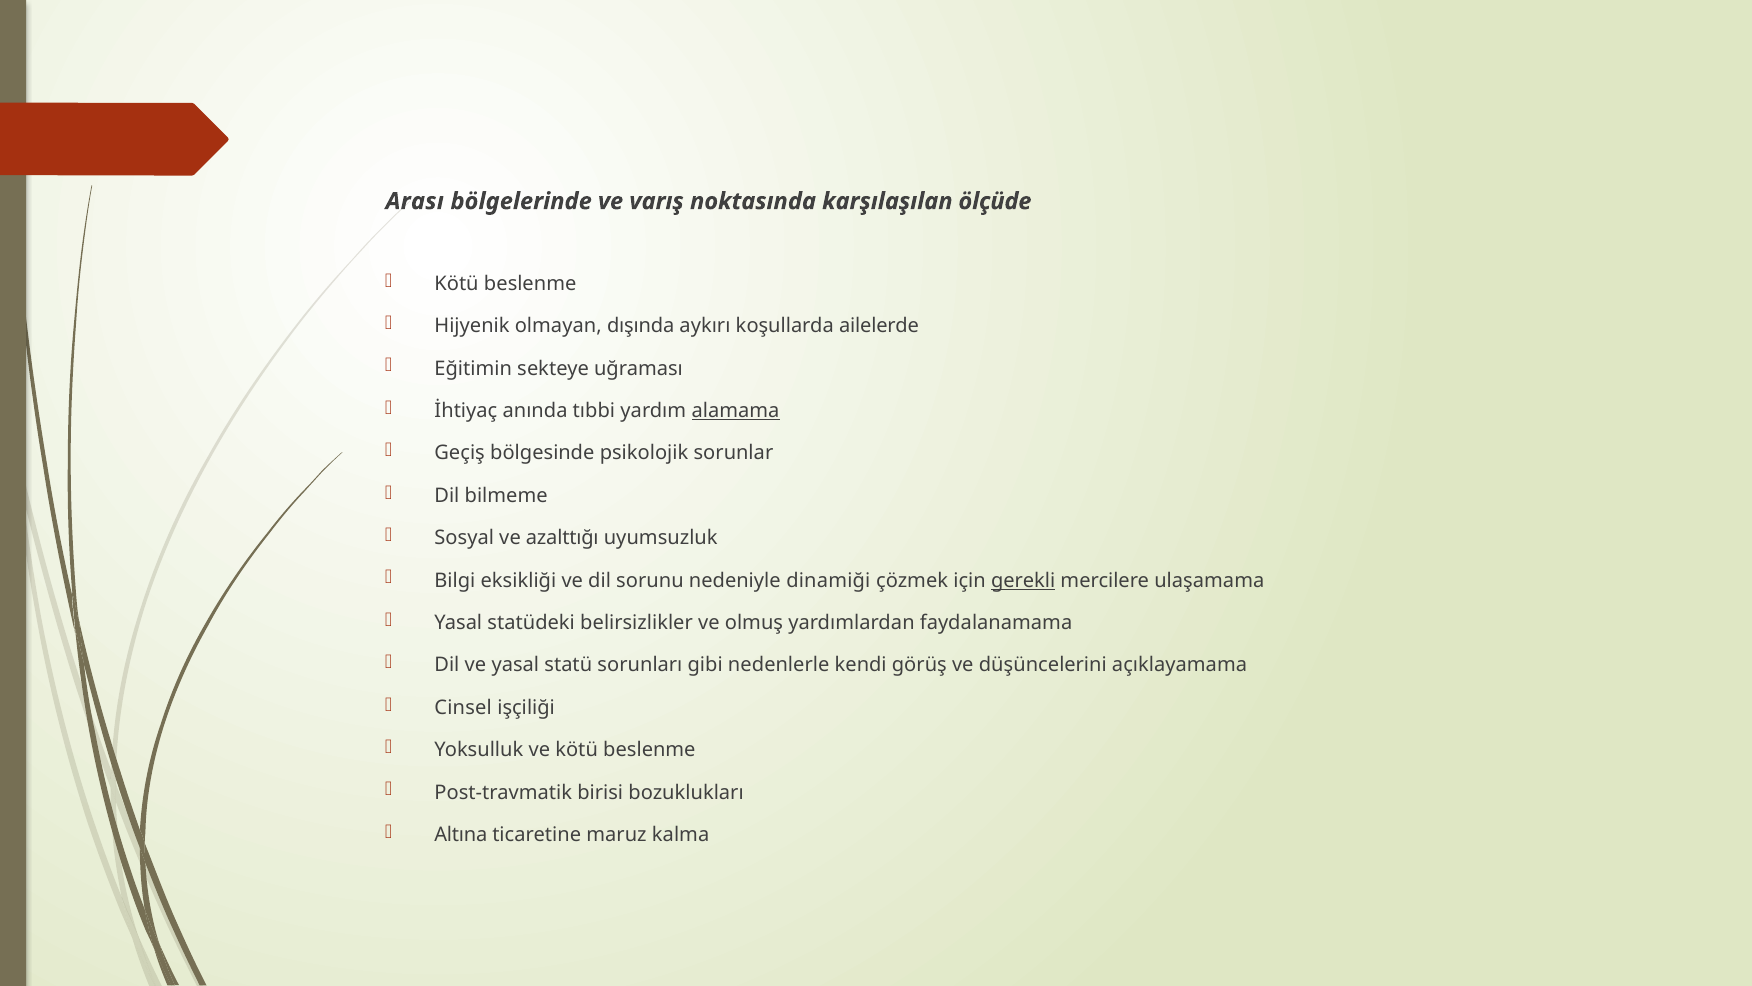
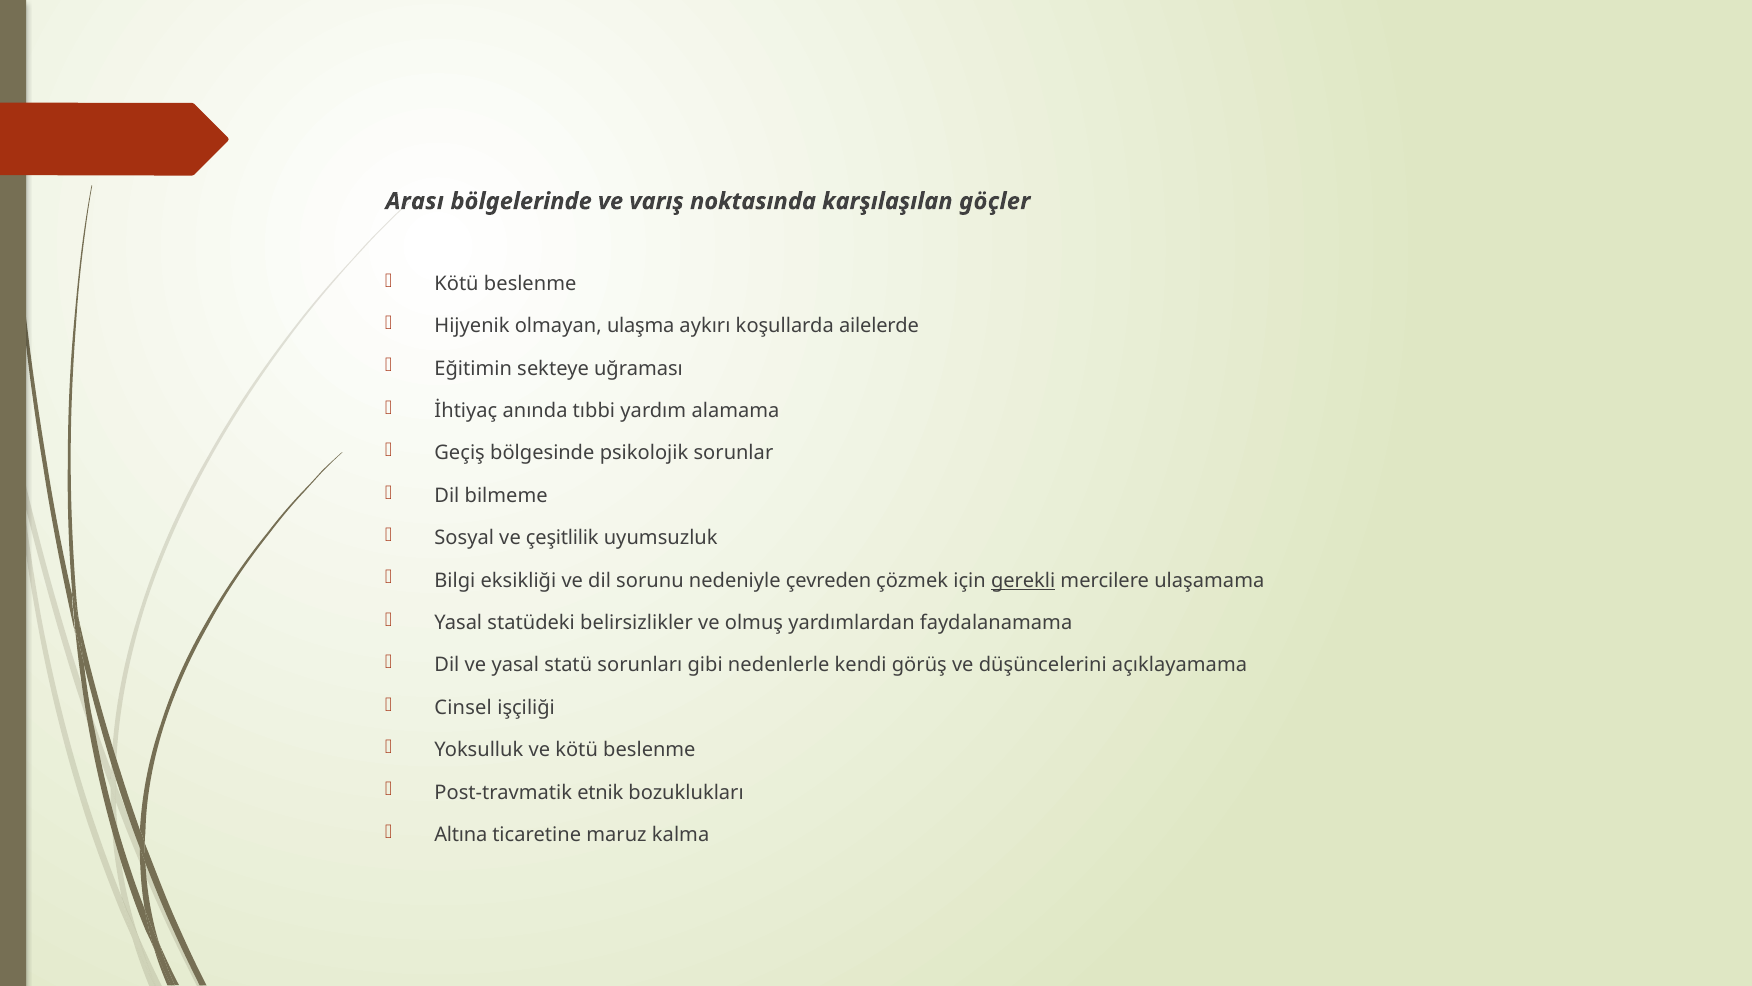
ölçüde: ölçüde -> göçler (995, 201)
dışında: dışında -> ulaşma (641, 326)
alamama underline: present -> none (736, 411)
azalttığı: azalttığı -> çeşitlilik (562, 538)
dinamiği: dinamiği -> çevreden (829, 580)
birisi: birisi -> etnik (600, 792)
